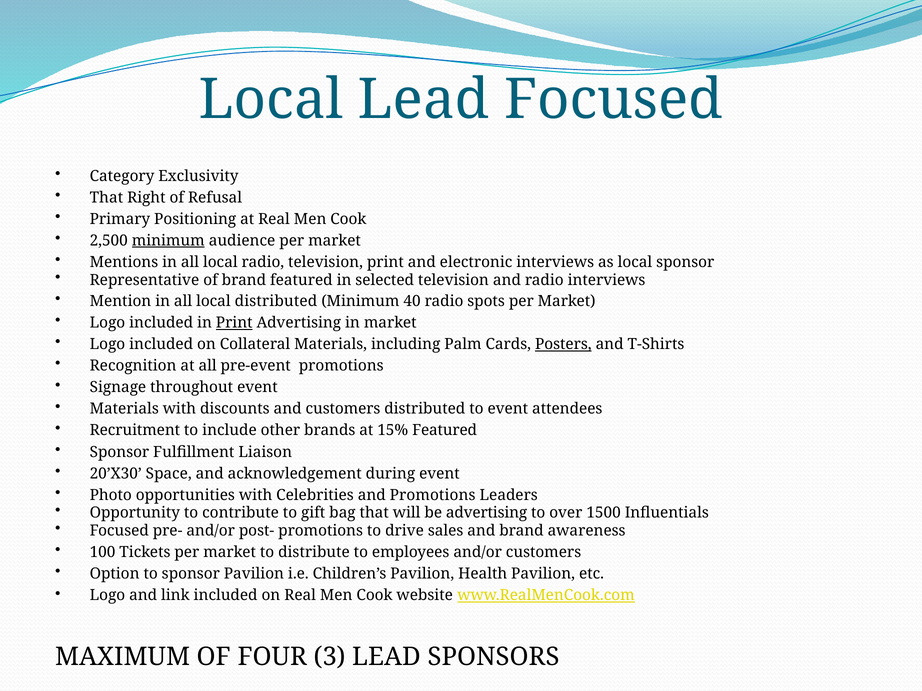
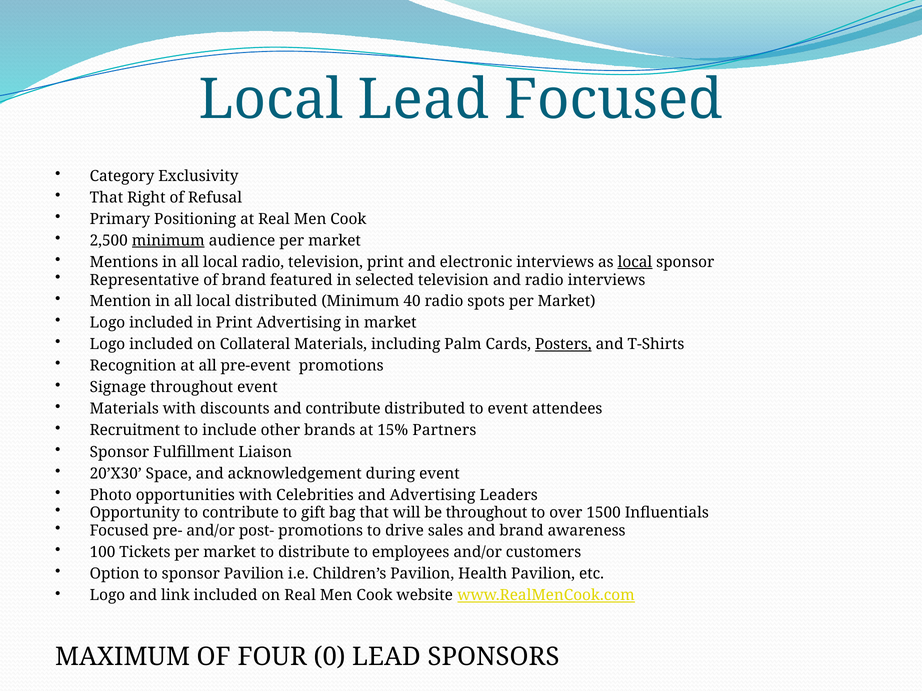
local underline: none -> present (635, 262)
Print underline: present -> none (234, 323)
and customers: customers -> contribute (343, 409)
15% Featured: Featured -> Partners (444, 431)
and Promotions: Promotions -> Advertising (433, 495)
be advertising: advertising -> throughout (487, 513)
3: 3 -> 0 (330, 657)
